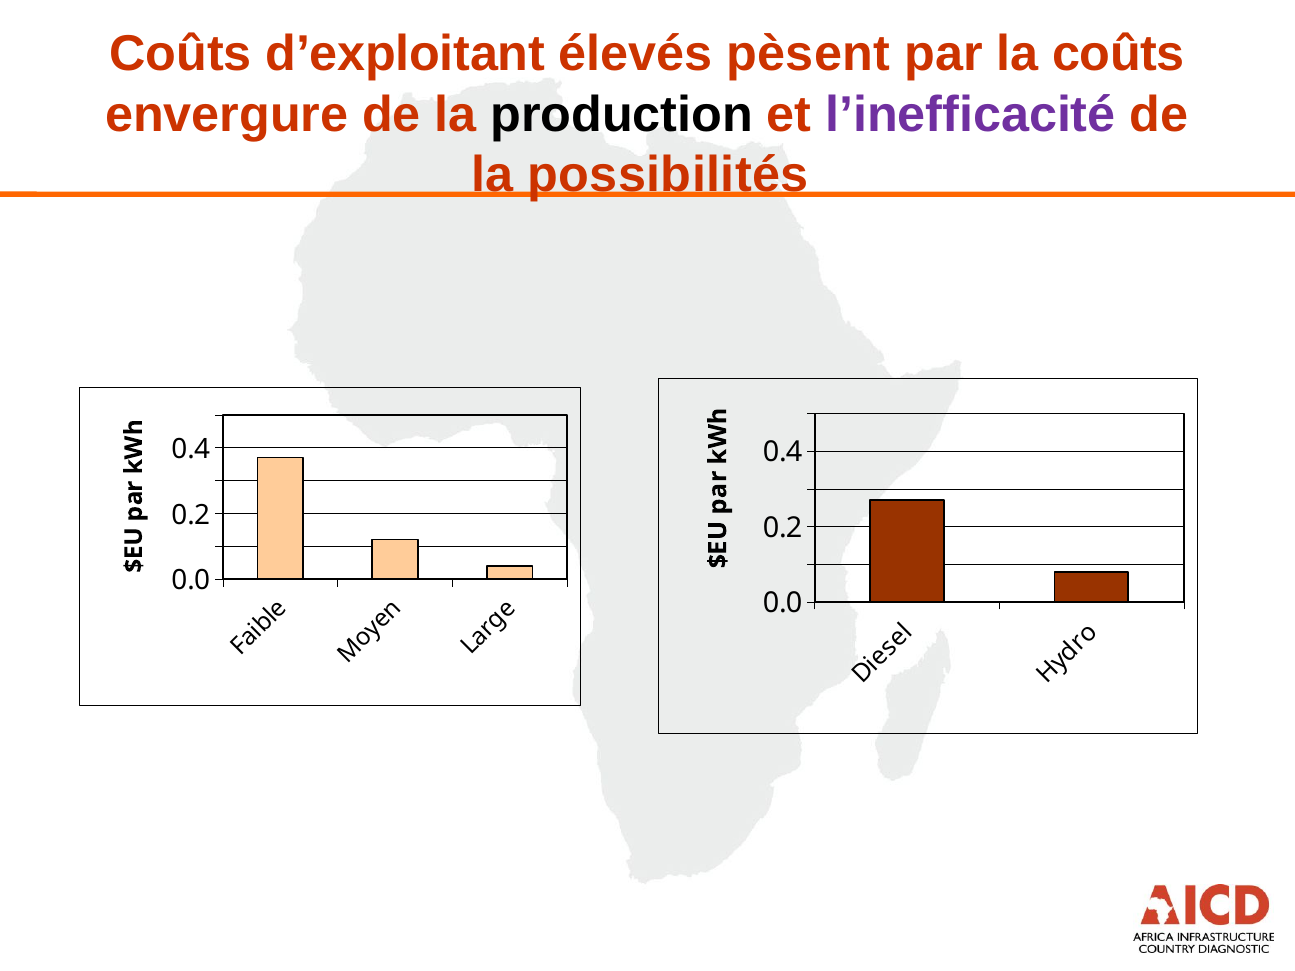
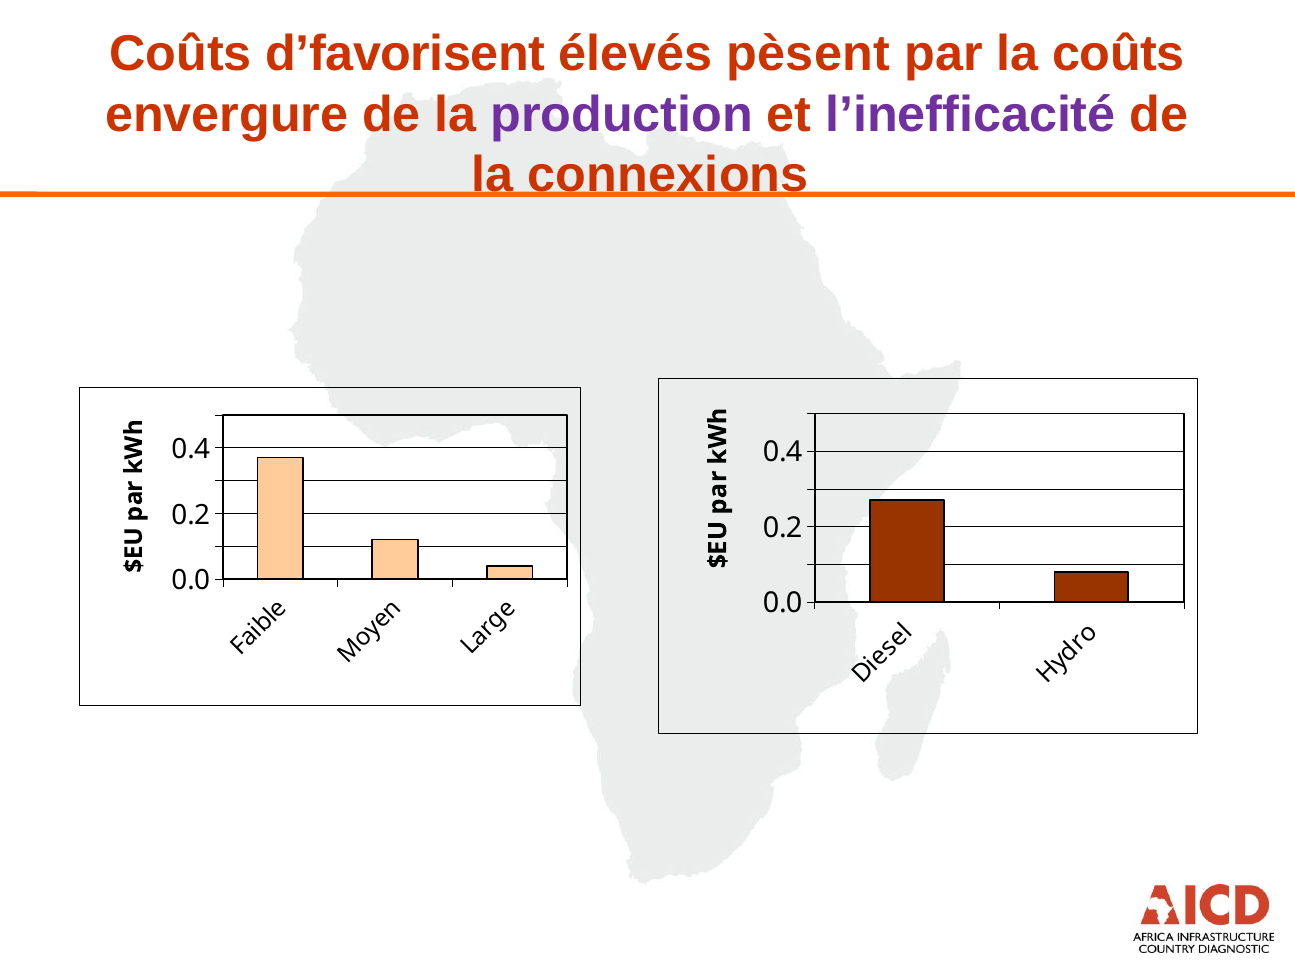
d’exploitant: d’exploitant -> d’favorisent (406, 54)
production colour: black -> purple (622, 115)
possibilités: possibilités -> connexions (668, 175)
